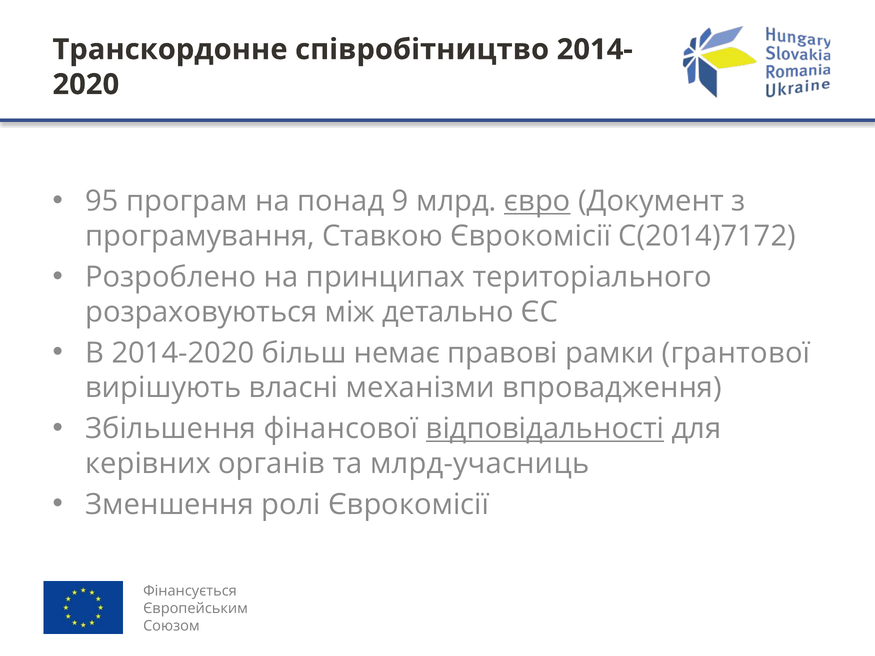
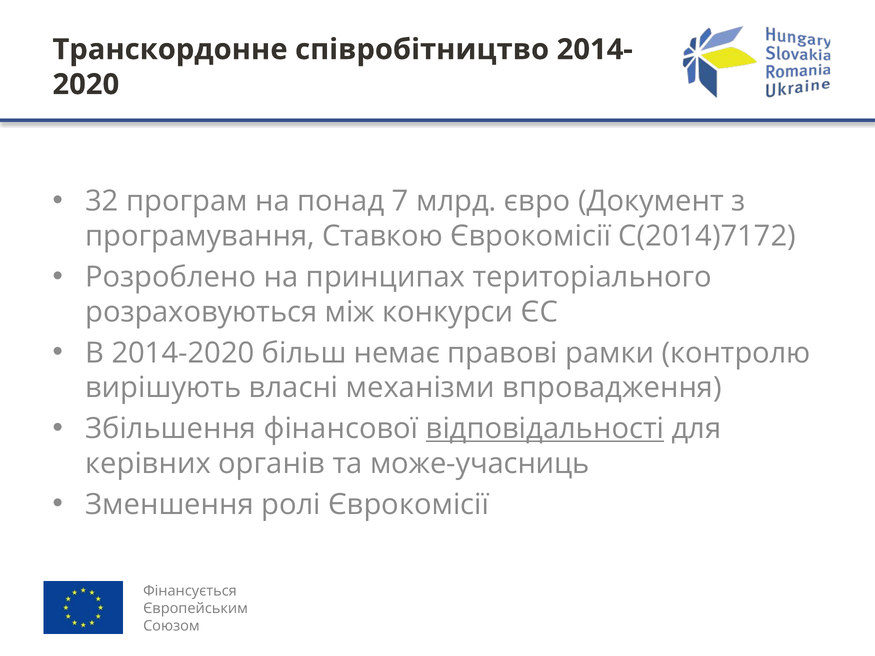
95: 95 -> 32 (102, 201)
9: 9 -> 7 (400, 201)
євро underline: present -> none (537, 201)
детально: детально -> конкурси (448, 312)
грантової: грантової -> контролю (736, 353)
млрд-учасниць: млрд-учасниць -> може-учасниць (480, 464)
